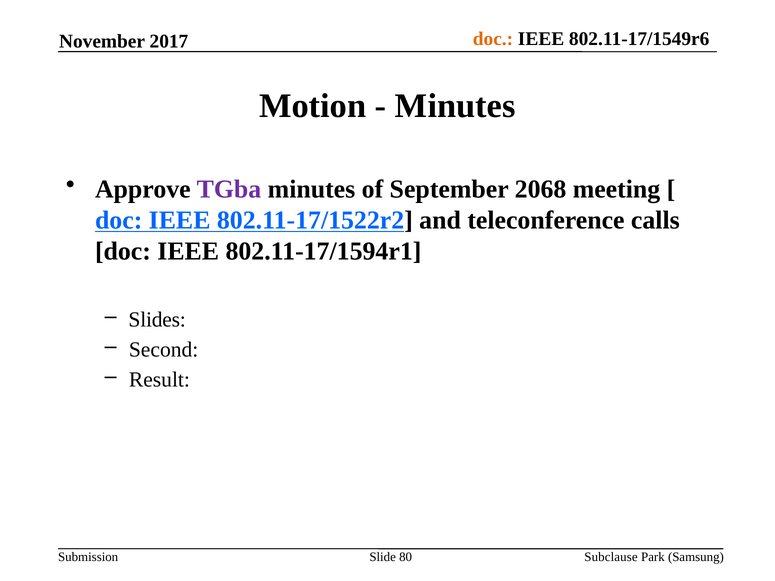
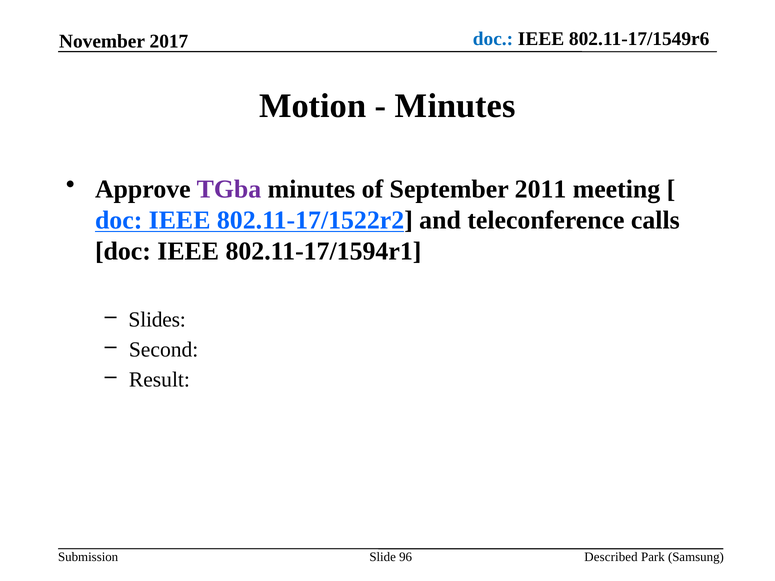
doc colour: orange -> blue (493, 39)
2068: 2068 -> 2011 (541, 189)
80: 80 -> 96 (406, 557)
Subclause: Subclause -> Described (611, 557)
